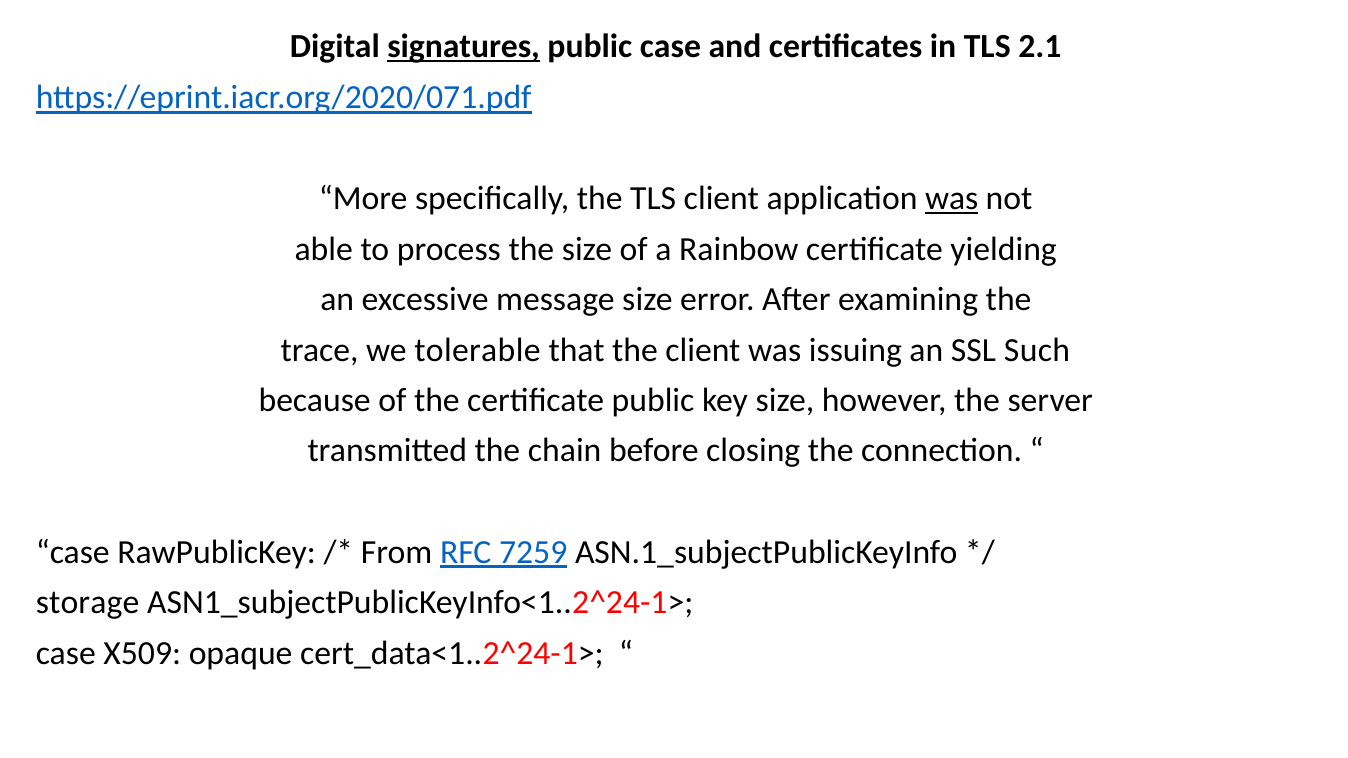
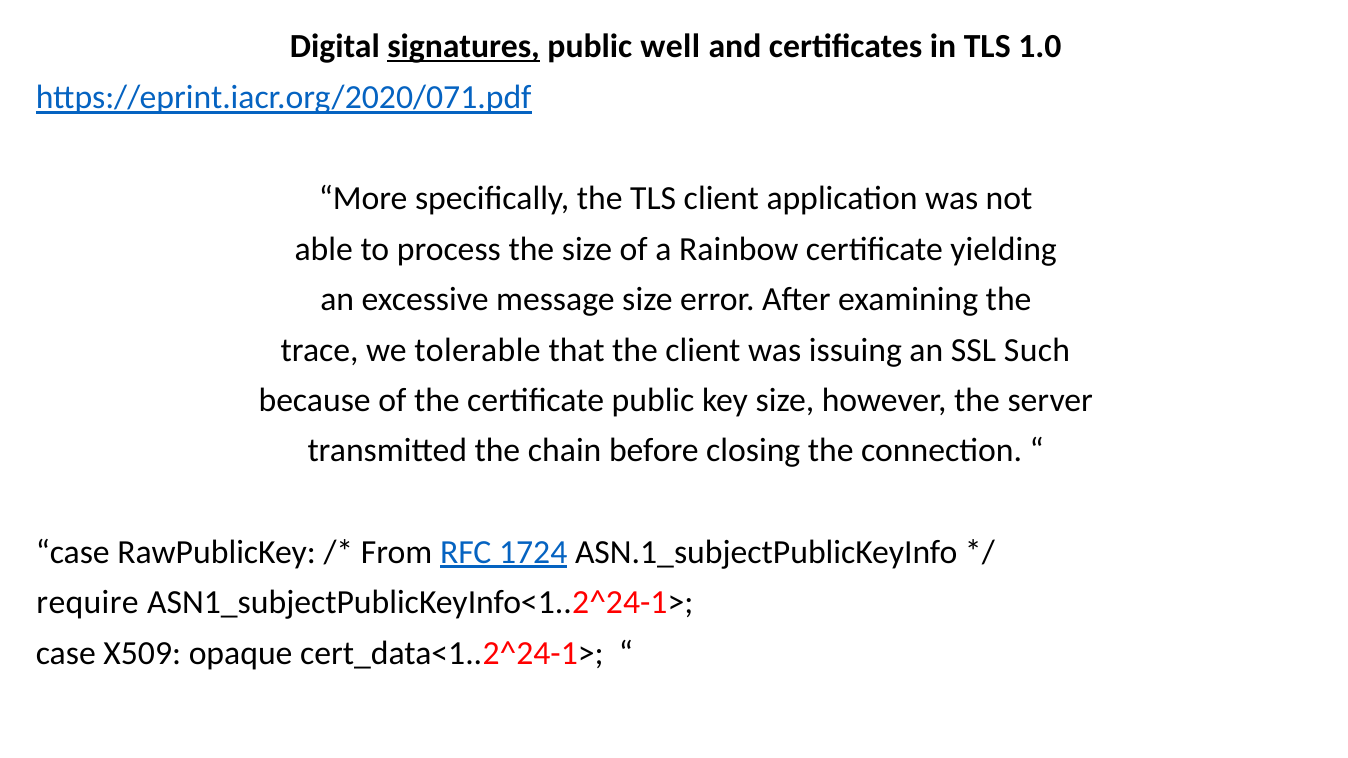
public case: case -> well (670, 47)
2.1: 2.1 -> 1.0 (1040, 47)
was underline: present -> none (952, 199)
7259: 7259 -> 1724 (533, 552)
storage: storage -> require (88, 603)
